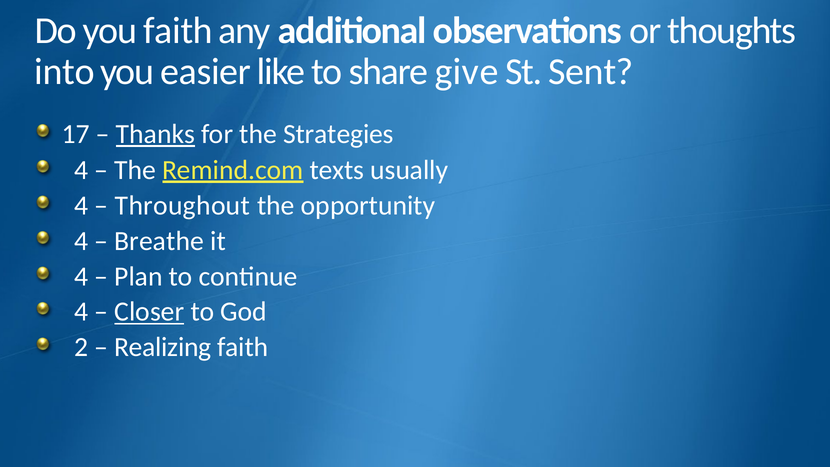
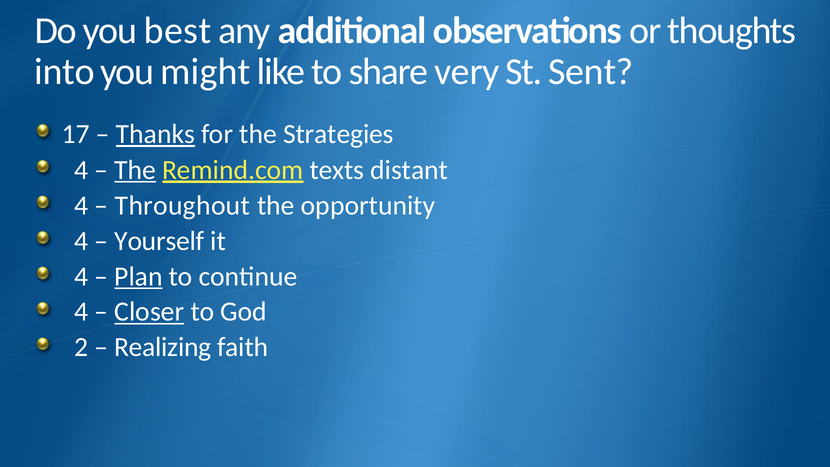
you faith: faith -> best (178, 31)
easier: easier -> might (205, 72)
give: give -> very (467, 72)
The underline: none -> present (135, 170)
usually: usually -> distant (409, 170)
Breathe: Breathe -> Yourself (159, 241)
Plan underline: none -> present (139, 276)
